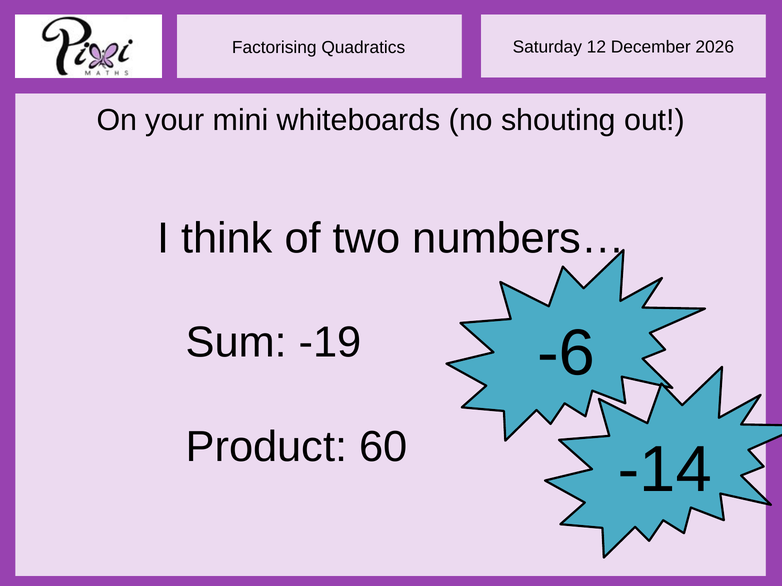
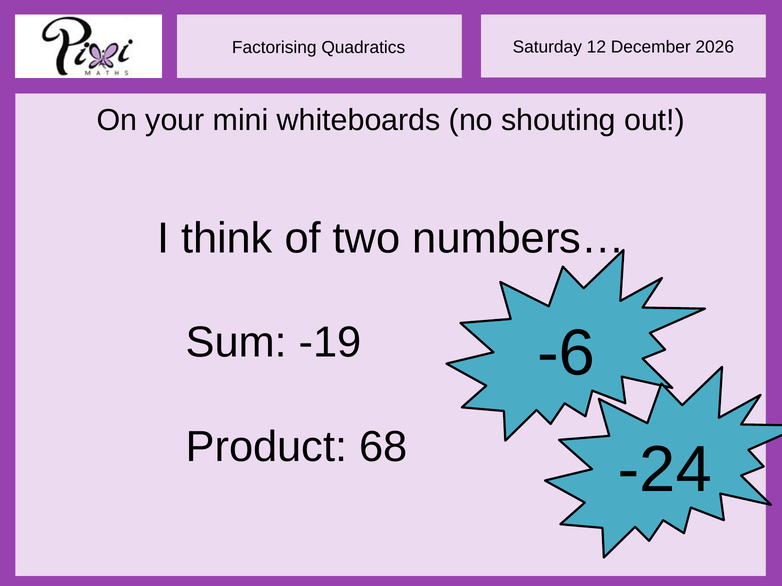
60: 60 -> 68 (383, 447)
-14: -14 -> -24 (665, 470)
